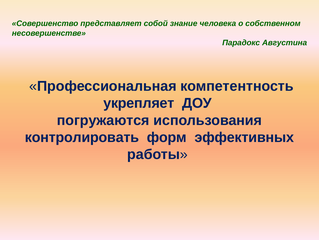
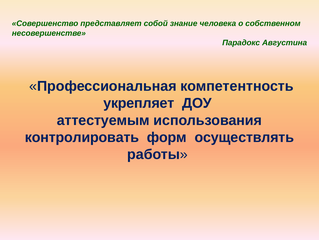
погружаются: погружаются -> аттестуемым (103, 120)
эффективных: эффективных -> осуществлять (244, 137)
